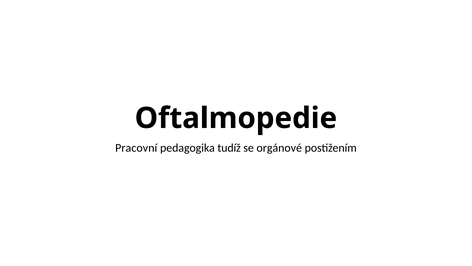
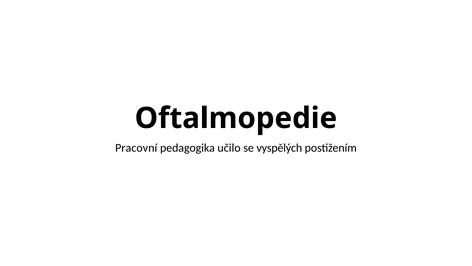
tudíž: tudíž -> učilo (229, 148)
orgánové: orgánové -> vyspělých (279, 148)
